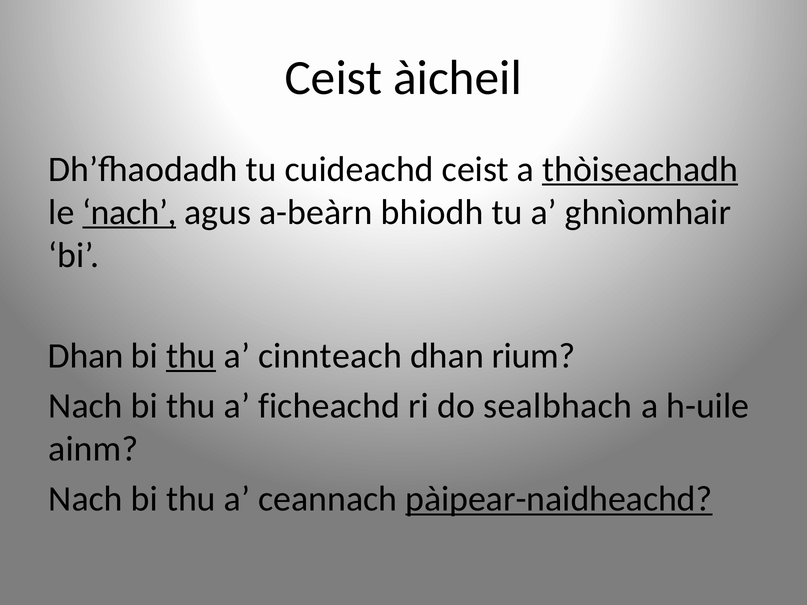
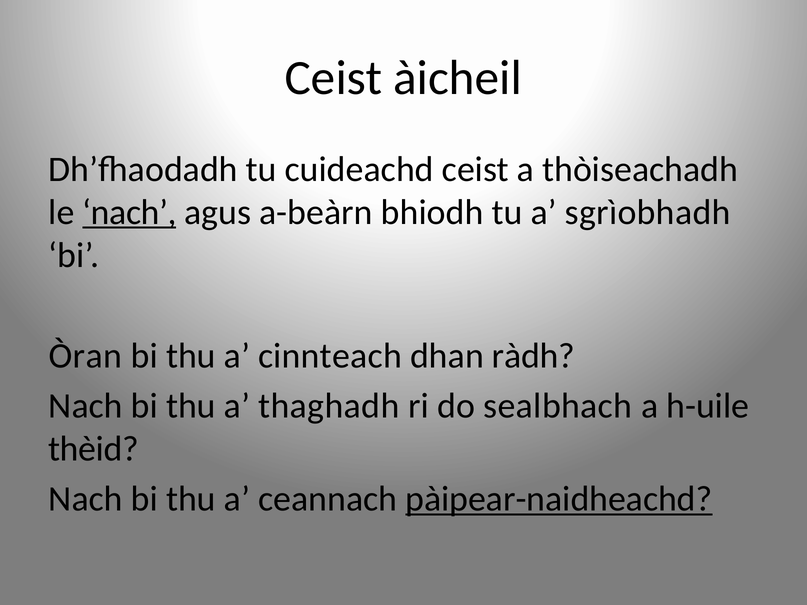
thòiseachadh underline: present -> none (640, 169)
ghnìomhair: ghnìomhair -> sgrìobhadh (648, 212)
Dhan: Dhan -> Òran (85, 356)
thu underline: present -> none (191, 356)
rium: rium -> ràdh (533, 356)
ficheachd: ficheachd -> thaghadh (329, 406)
ainm: ainm -> thèid (93, 449)
